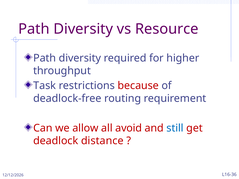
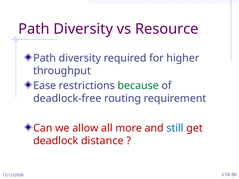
Task: Task -> Ease (45, 86)
because colour: red -> green (138, 86)
avoid: avoid -> more (129, 128)
